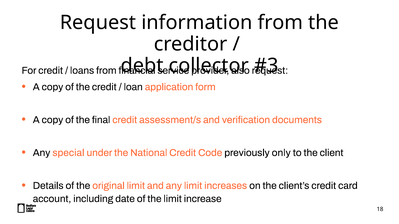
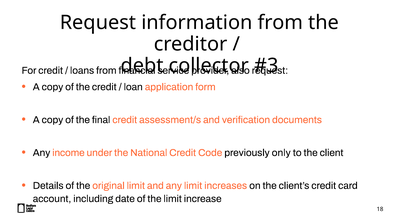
special: special -> income (68, 153)
